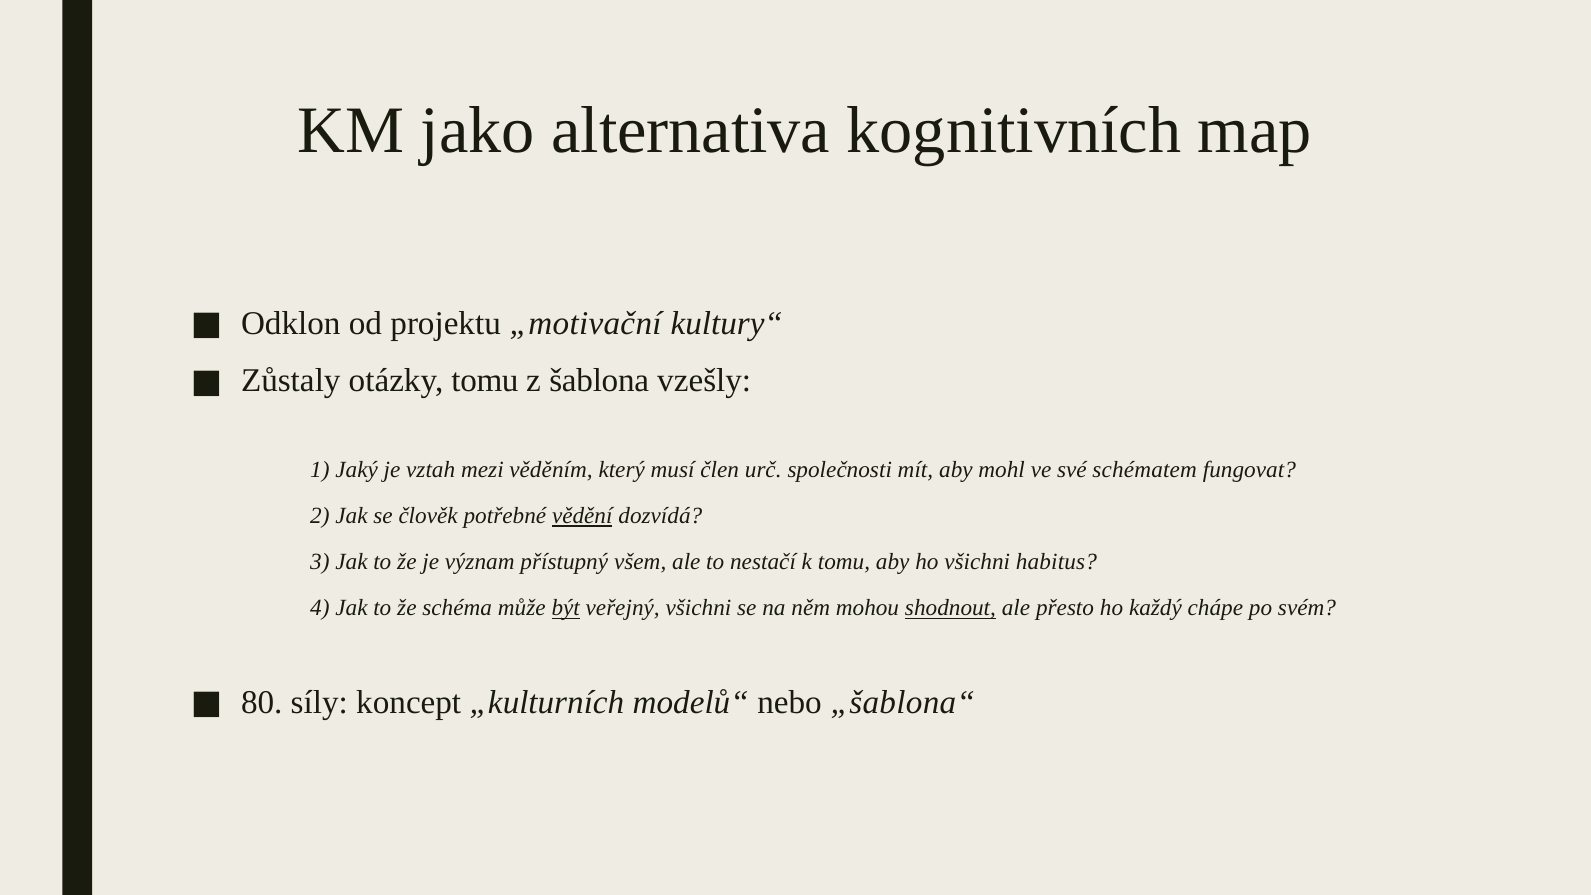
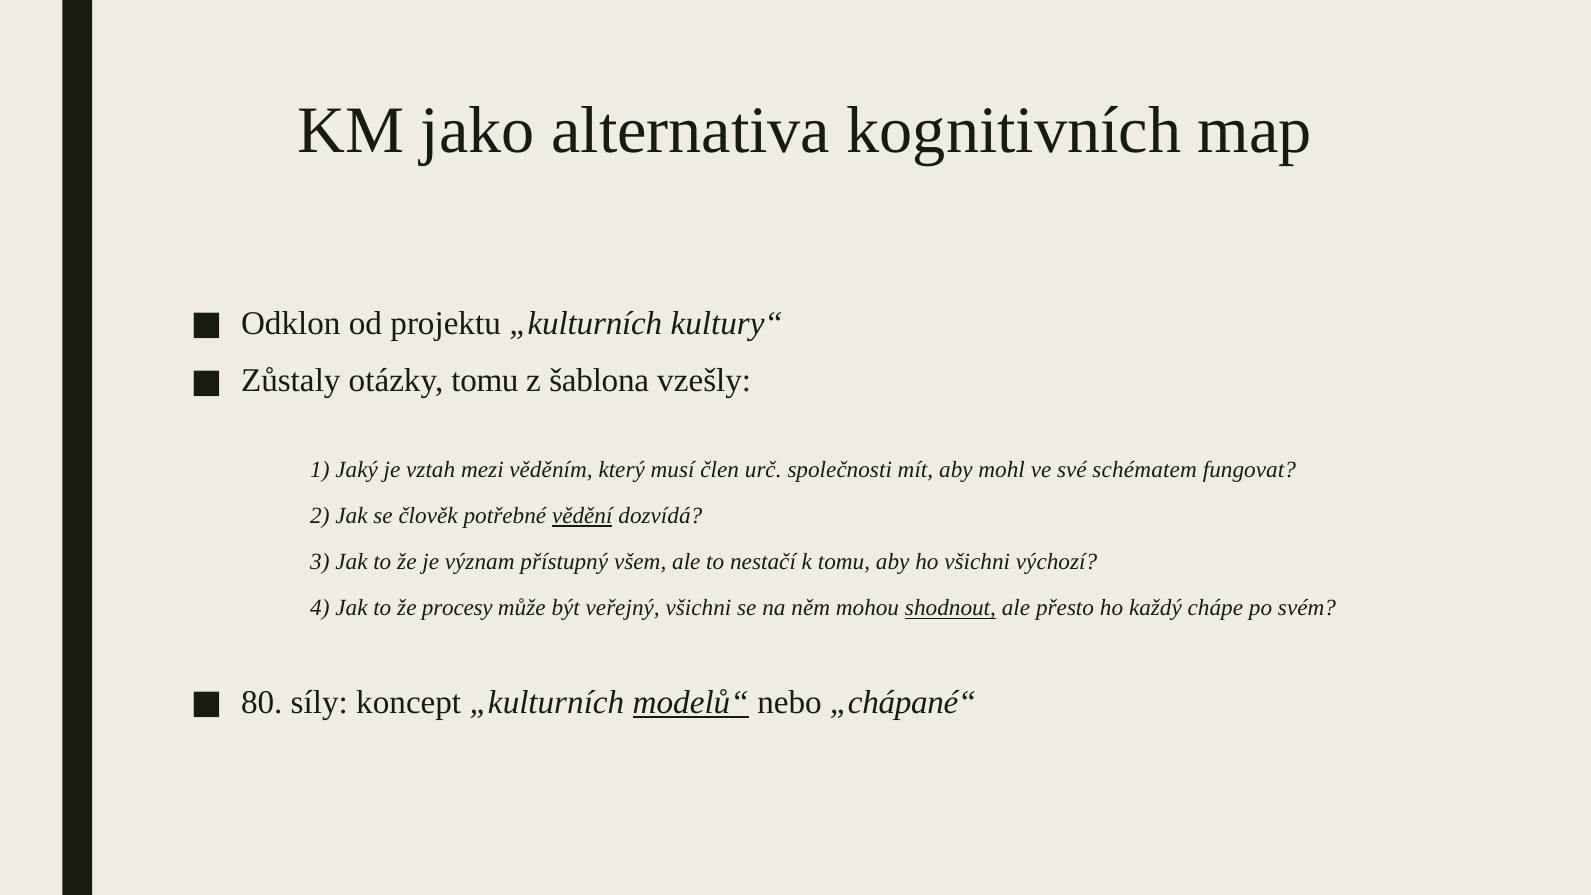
projektu „motivační: „motivační -> „kulturních (586, 323)
habitus: habitus -> výchozí (1057, 562)
schéma: schéma -> procesy (457, 608)
být underline: present -> none (566, 608)
modelů“ underline: none -> present (691, 702)
„šablona“: „šablona“ -> „chápané“ (903, 702)
